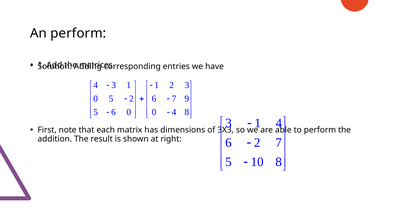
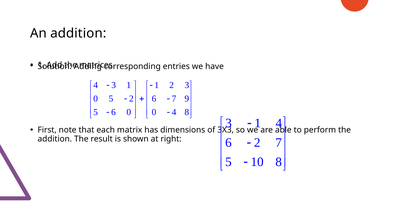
An perform: perform -> addition (78, 33)
